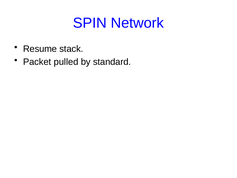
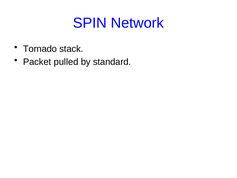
Resume: Resume -> Tornado (40, 49)
